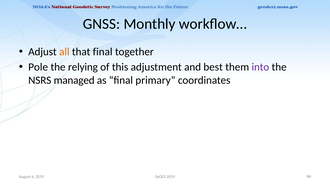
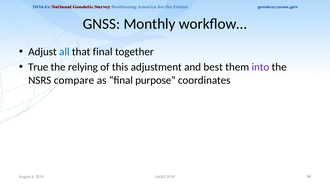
all colour: orange -> blue (64, 52)
Pole: Pole -> True (38, 67)
managed: managed -> compare (74, 81)
primary: primary -> purpose (155, 81)
